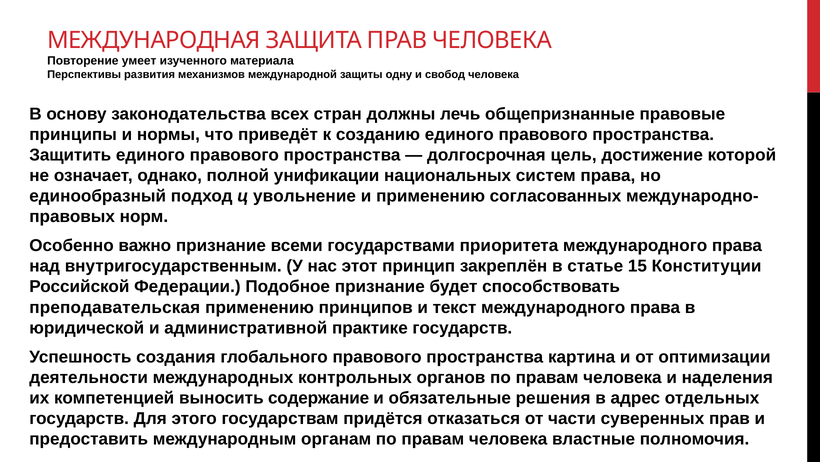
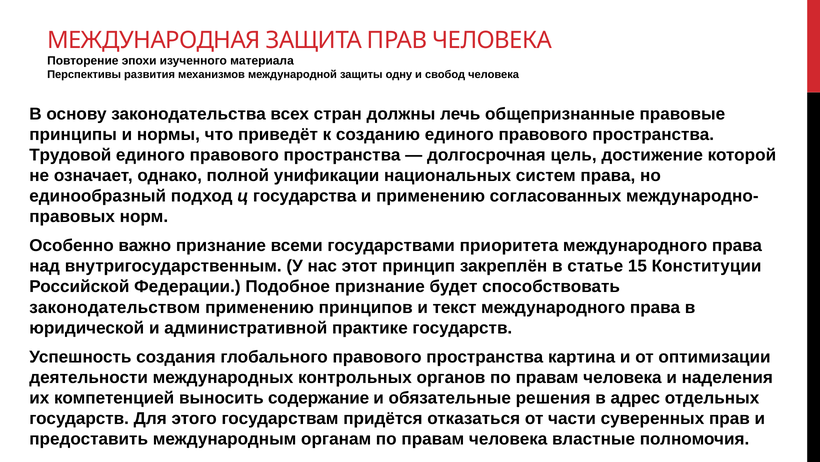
умеет: умеет -> эпохи (139, 61)
Защитить: Защитить -> Трудовой (70, 155)
увольнение: увольнение -> государства (305, 196)
преподавательская: преподавательская -> законодательством (115, 307)
